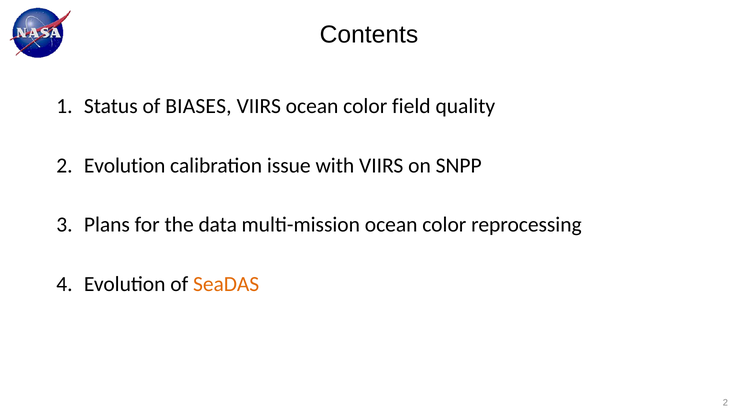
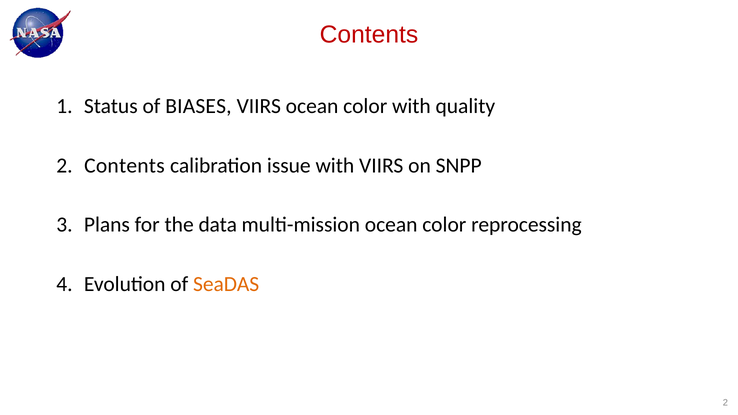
Contents colour: black -> red (369, 34)
color field: field -> with (411, 106)
Evolution: Evolution -> Contents (124, 166)
